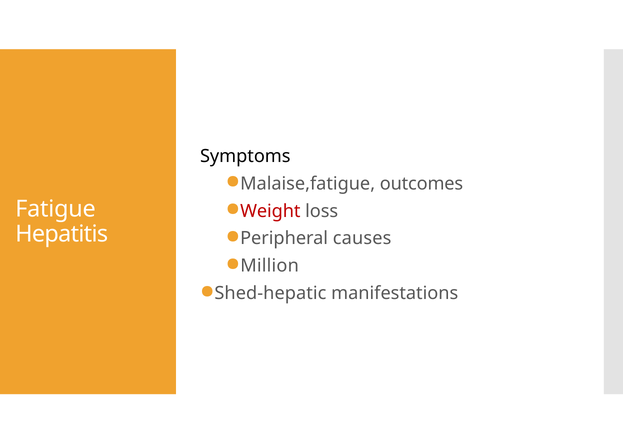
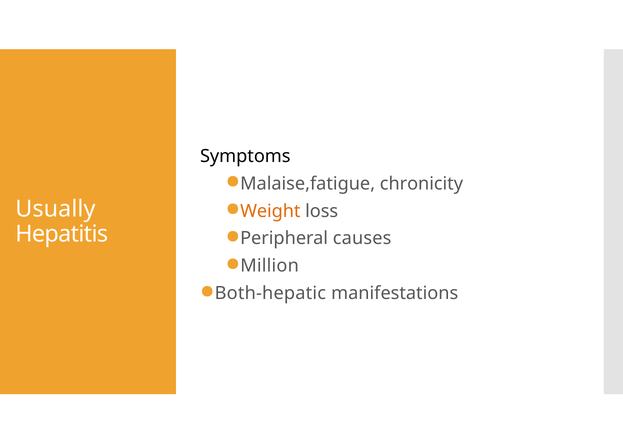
outcomes: outcomes -> chronicity (421, 184)
Weight colour: red -> orange (270, 211)
Fatigue: Fatigue -> Usually (55, 209)
Shed-hepatic: Shed-hepatic -> Both-hepatic (270, 293)
